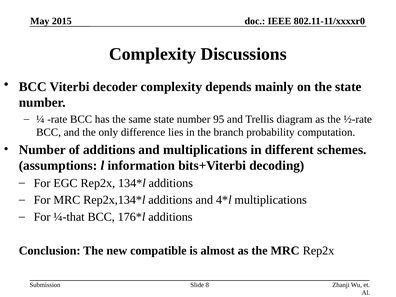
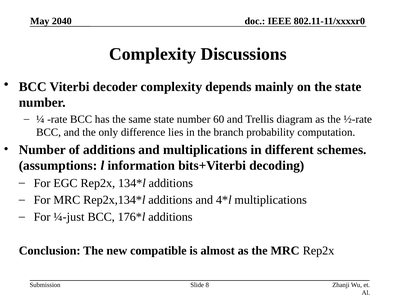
2015: 2015 -> 2040 (62, 21)
95: 95 -> 60 (219, 119)
¼-that: ¼-that -> ¼-just (69, 217)
